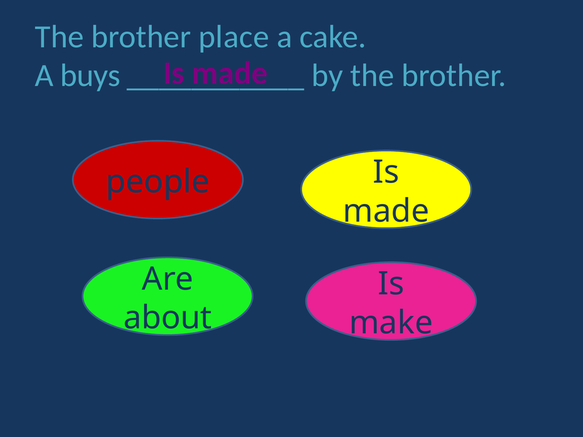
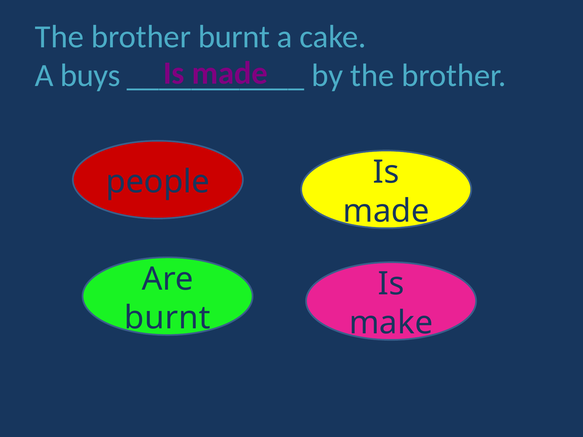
brother place: place -> burnt (234, 37)
about: about -> burnt (167, 318)
